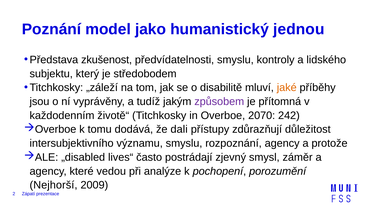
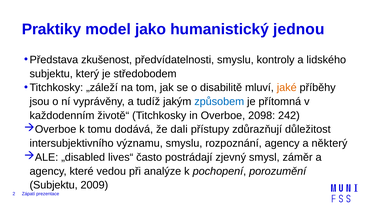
Poznání: Poznání -> Praktiky (52, 29)
způsobem colour: purple -> blue (219, 101)
2070: 2070 -> 2098 (262, 115)
protože: protože -> některý (329, 143)
Nejhorší: Nejhorší -> Subjektu (54, 185)
